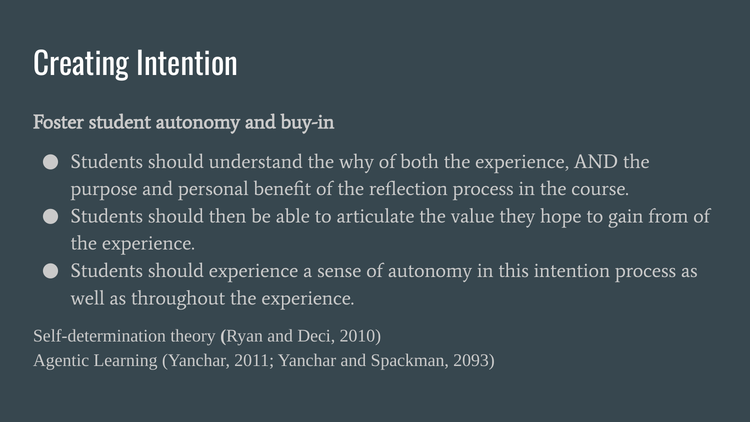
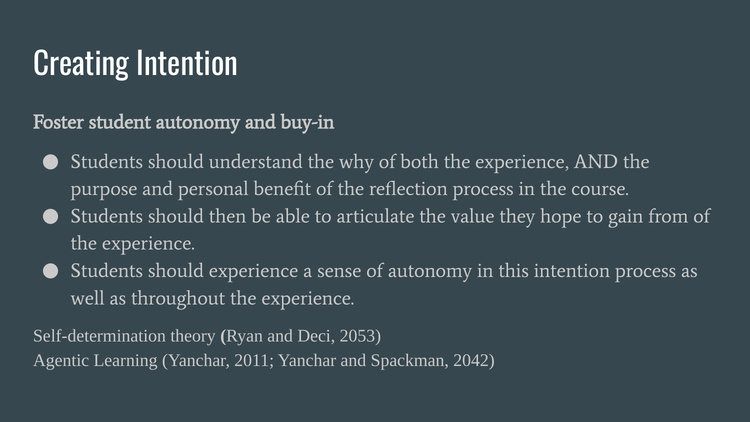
2010: 2010 -> 2053 (360, 336)
2093: 2093 -> 2042 (474, 360)
